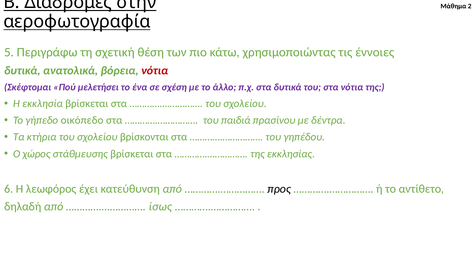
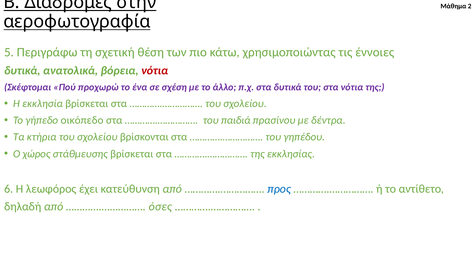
μελετήσει: μελετήσει -> προχωρώ (98, 87)
προς colour: black -> blue (279, 189)
ίσως: ίσως -> όσες (160, 207)
